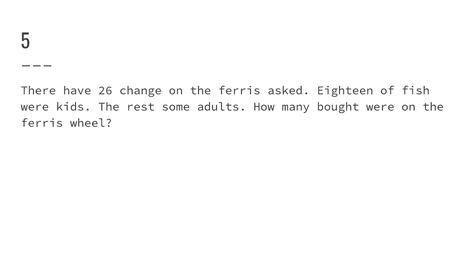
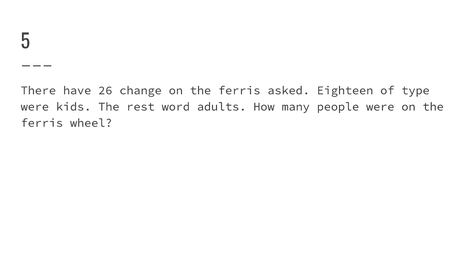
fish: fish -> type (416, 90)
some: some -> word (176, 106)
bought: bought -> people (338, 106)
